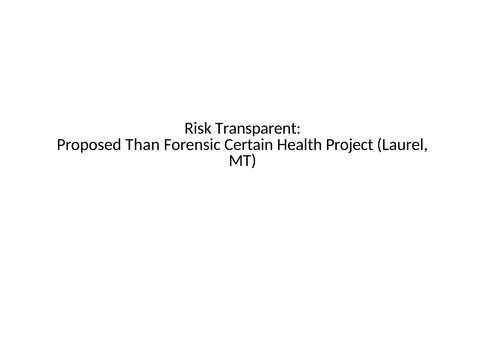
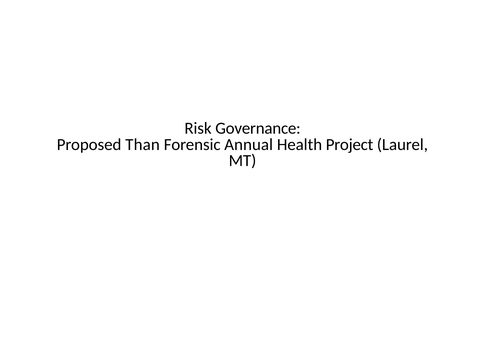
Transparent: Transparent -> Governance (258, 128)
Certain: Certain -> Annual (249, 144)
